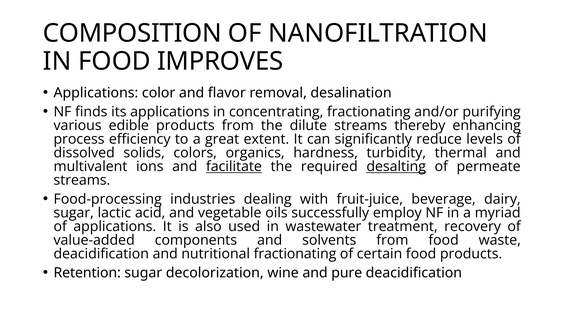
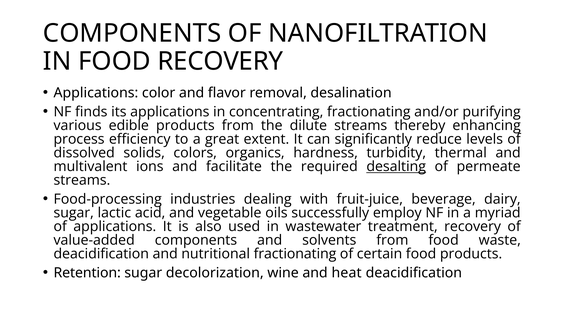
COMPOSITION: COMPOSITION -> COMPONENTS (132, 33)
FOOD IMPROVES: IMPROVES -> RECOVERY (220, 61)
facilitate underline: present -> none (234, 167)
pure: pure -> heat (347, 273)
